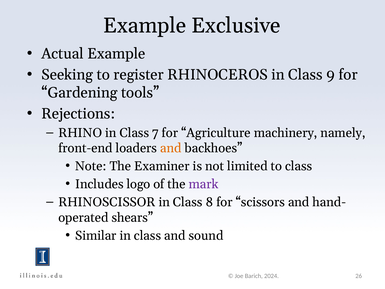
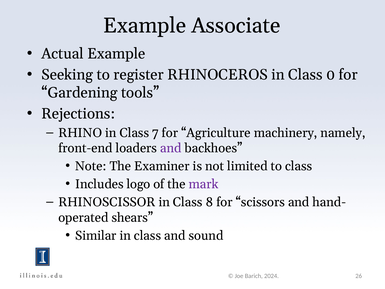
Exclusive: Exclusive -> Associate (236, 26)
9: 9 -> 0 (331, 75)
and colour: orange -> purple (171, 148)
